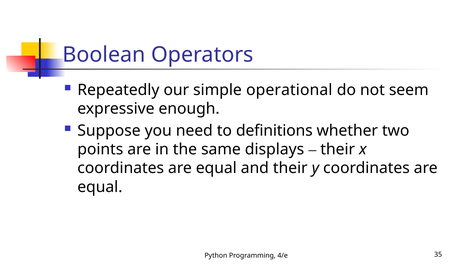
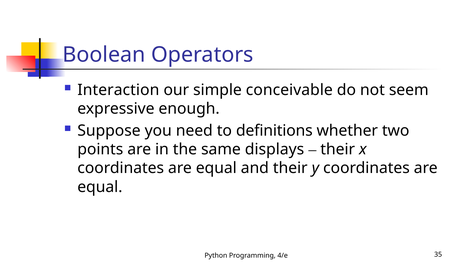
Repeatedly: Repeatedly -> Interaction (118, 90)
operational: operational -> conceivable (289, 90)
